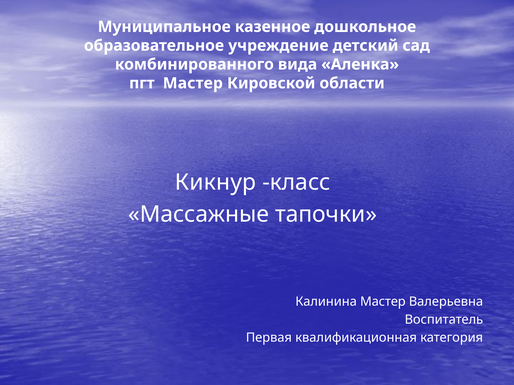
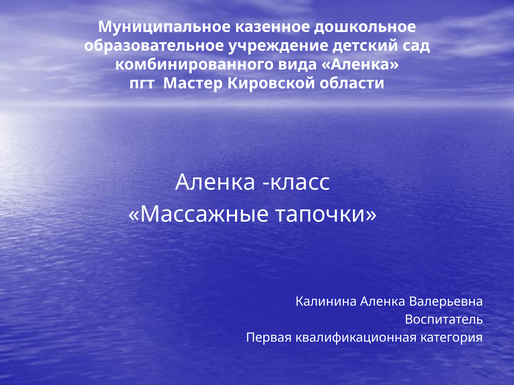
Кикнур: Кикнур -> Аленка (216, 183)
Калинина Мастер: Мастер -> Аленка (383, 302)
